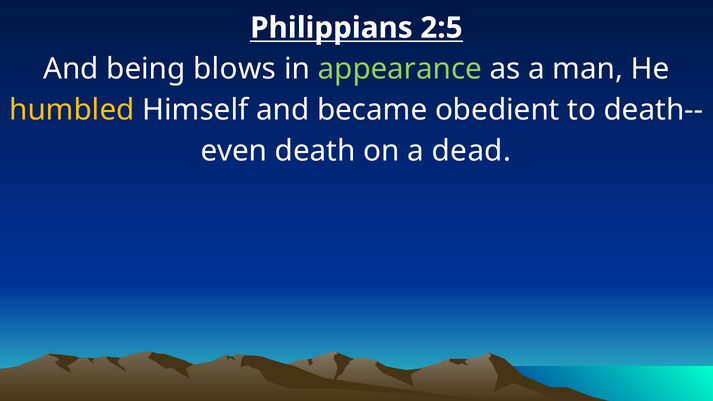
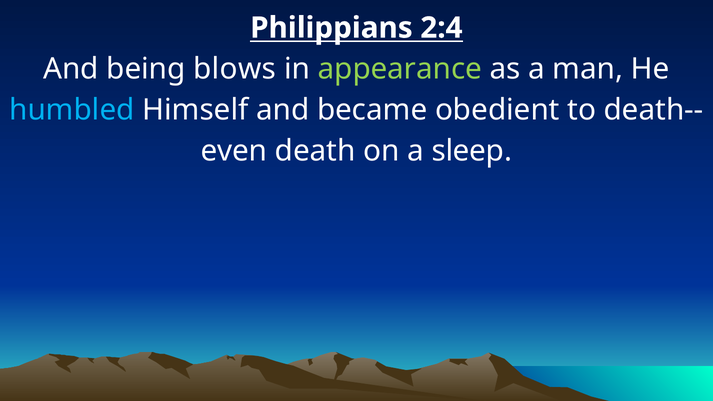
2:5: 2:5 -> 2:4 (441, 28)
humbled colour: yellow -> light blue (72, 110)
dead: dead -> sleep (472, 151)
